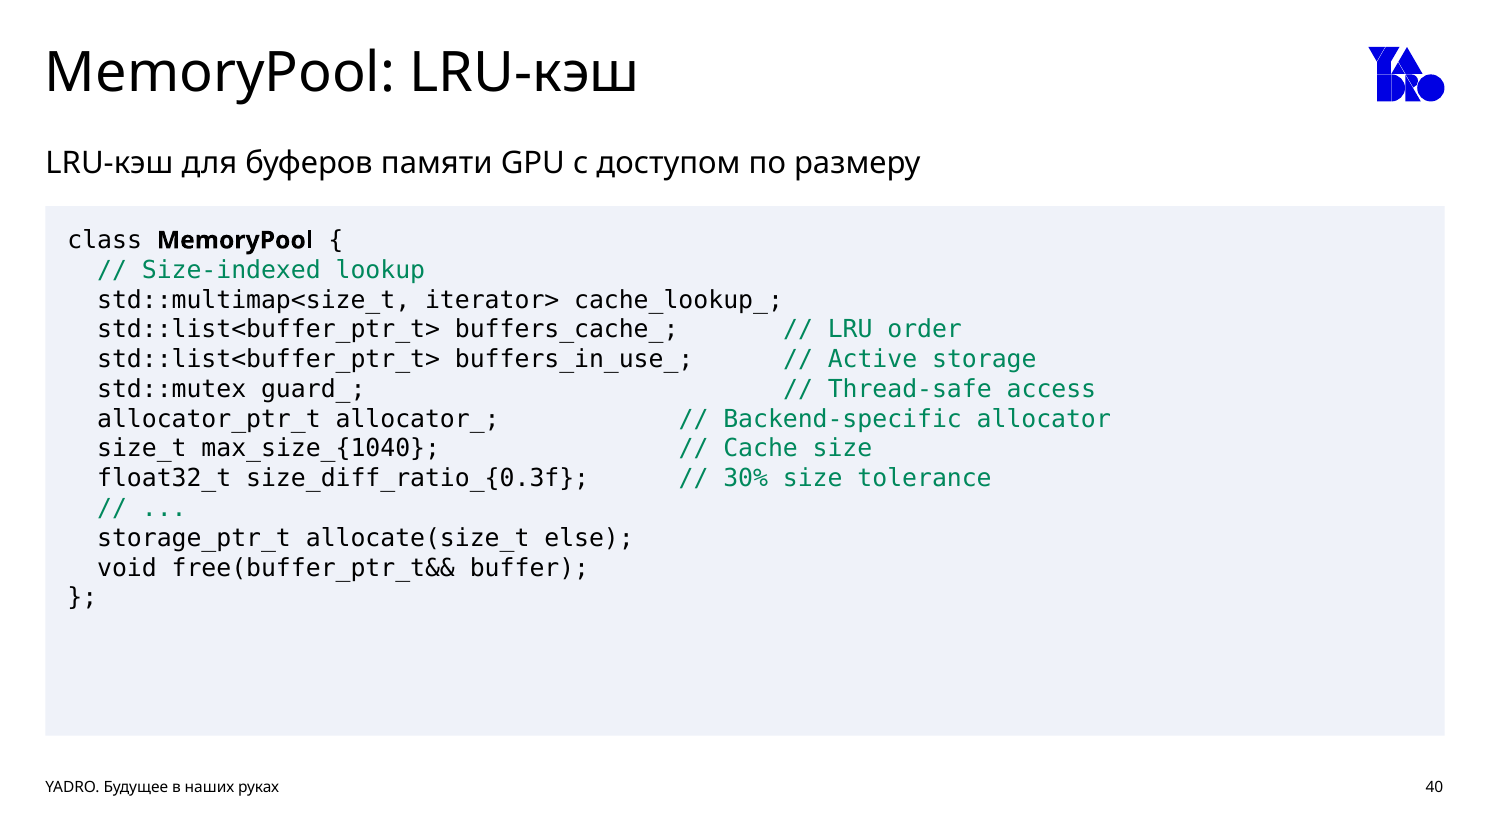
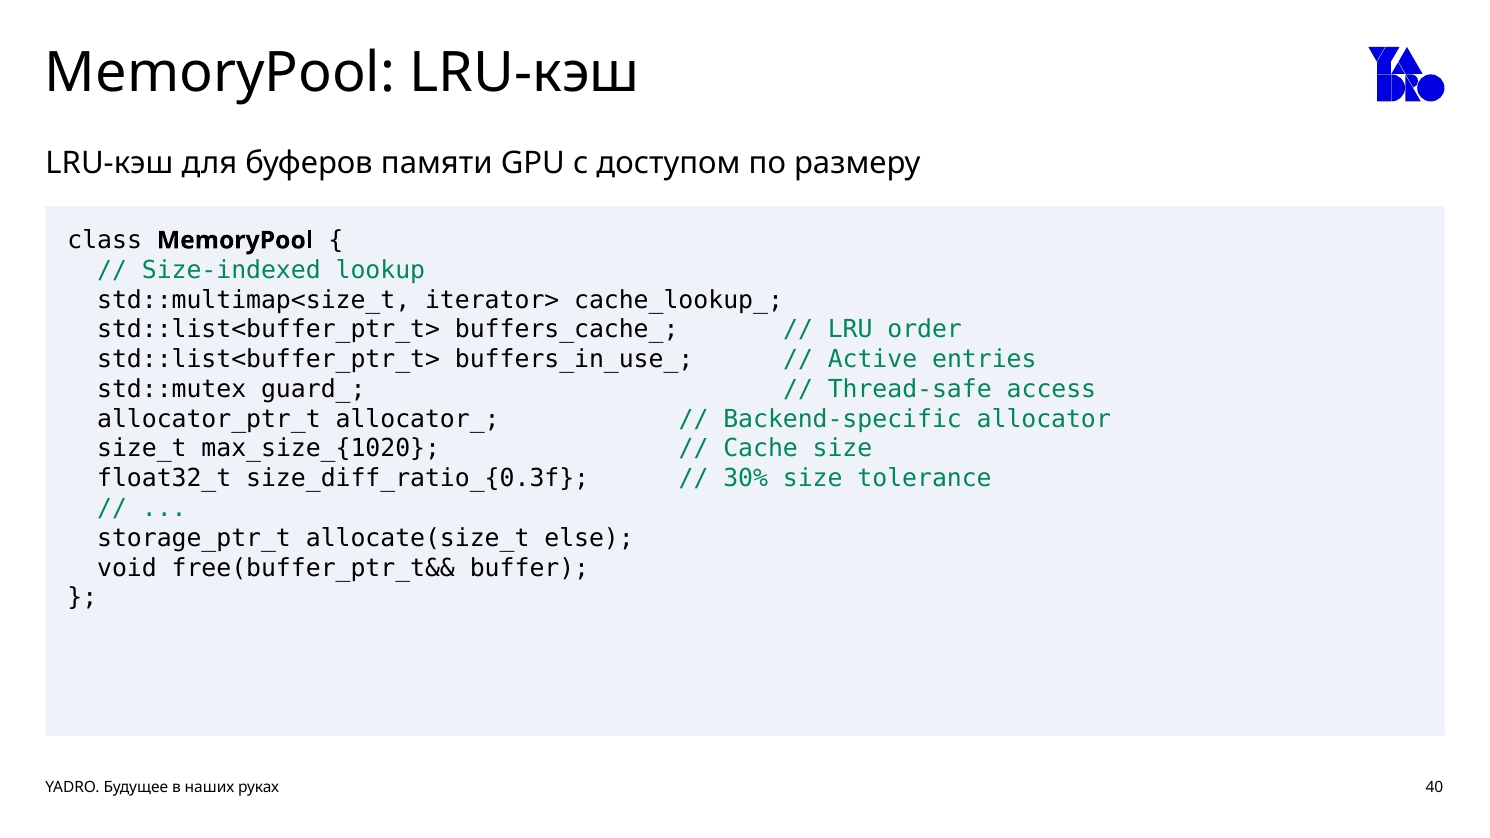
storage: storage -> entries (984, 359)
max_size_{1040: max_size_{1040 -> max_size_{1020 (321, 449)
